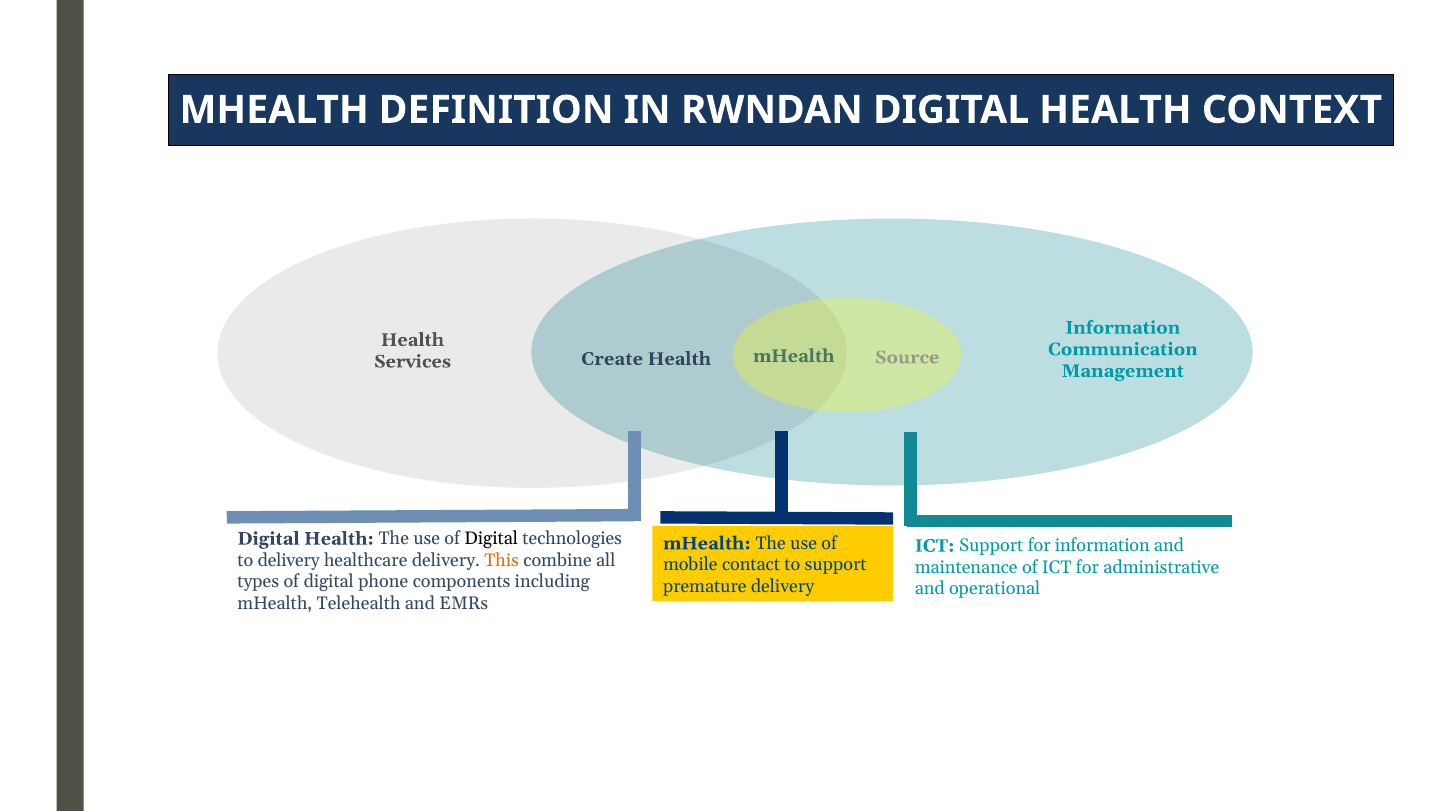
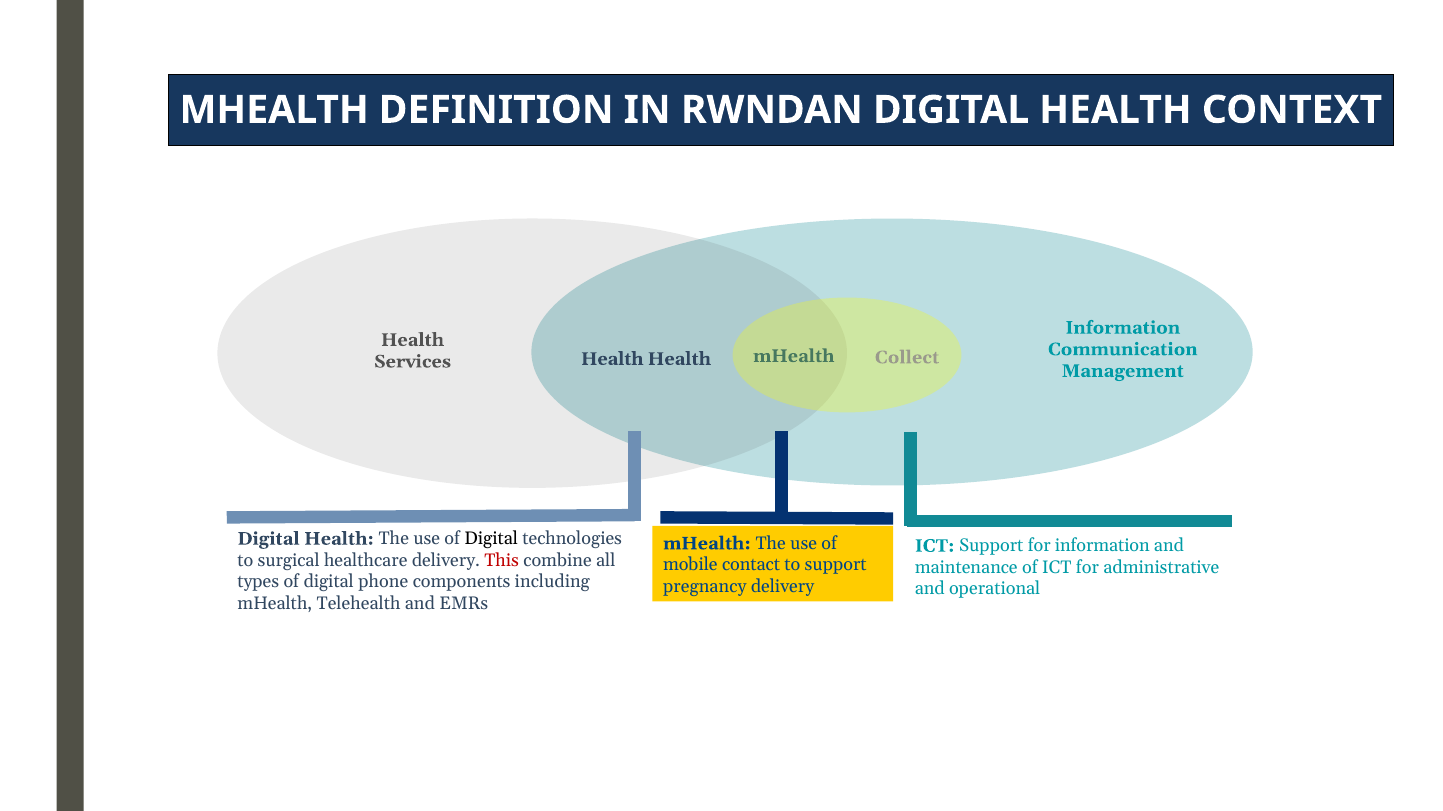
Source: Source -> Collect (907, 358)
Create: Create -> Health (612, 359)
to delivery: delivery -> surgical (289, 561)
This colour: orange -> red (502, 561)
premature: premature -> pregnancy (705, 587)
